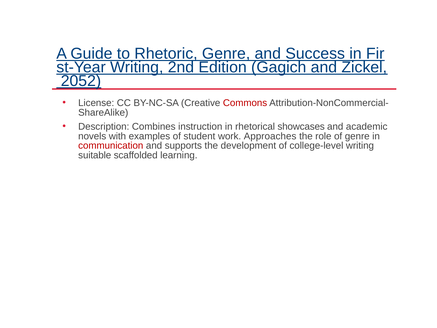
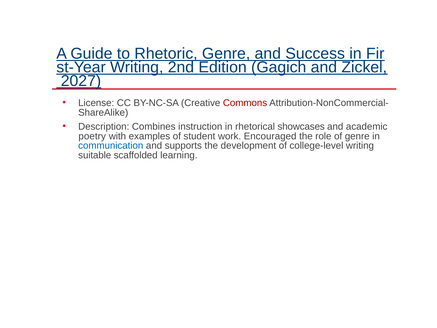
2052: 2052 -> 2027 (81, 81)
novels: novels -> poetry (92, 136)
Approaches: Approaches -> Encouraged (270, 136)
communication colour: red -> blue (111, 146)
